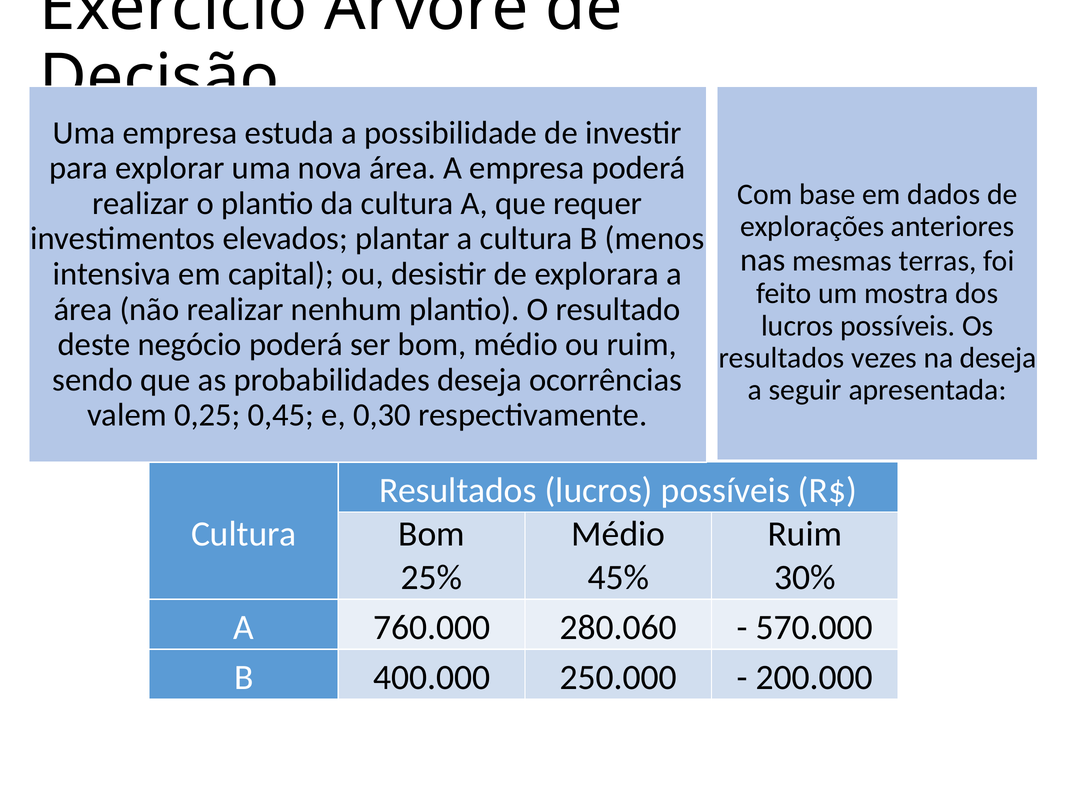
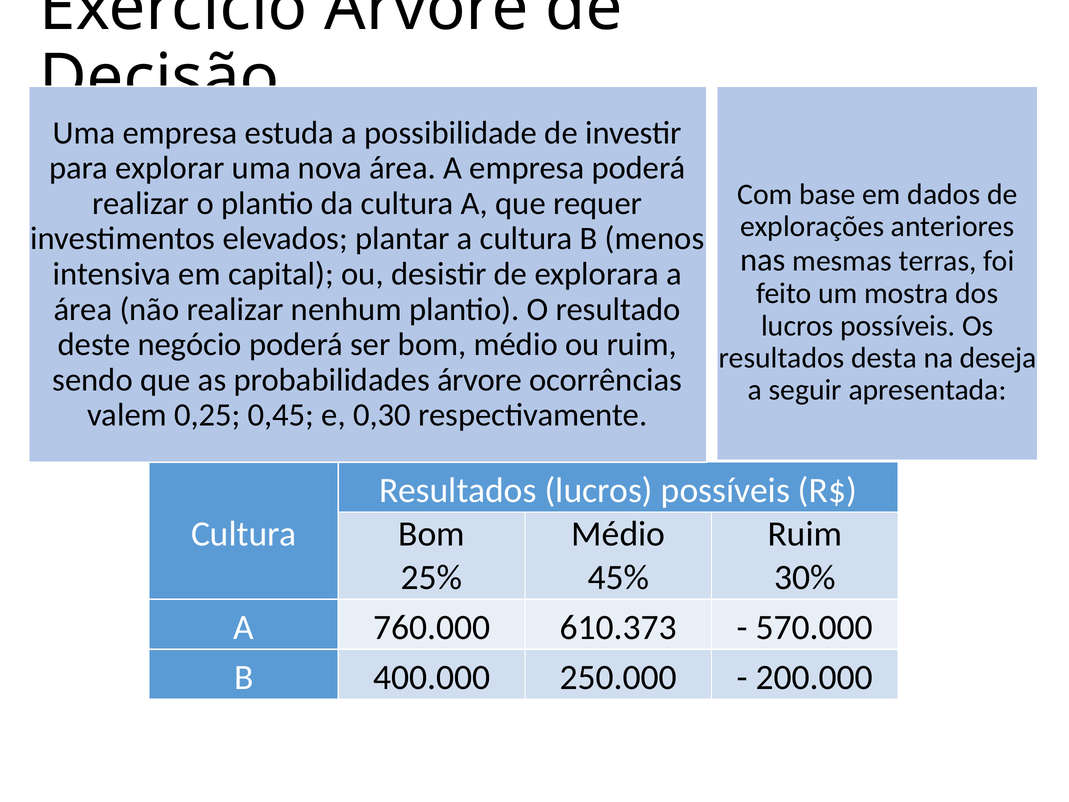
vezes: vezes -> desta (884, 358)
probabilidades deseja: deseja -> árvore (480, 380)
280.060: 280.060 -> 610.373 (618, 627)
